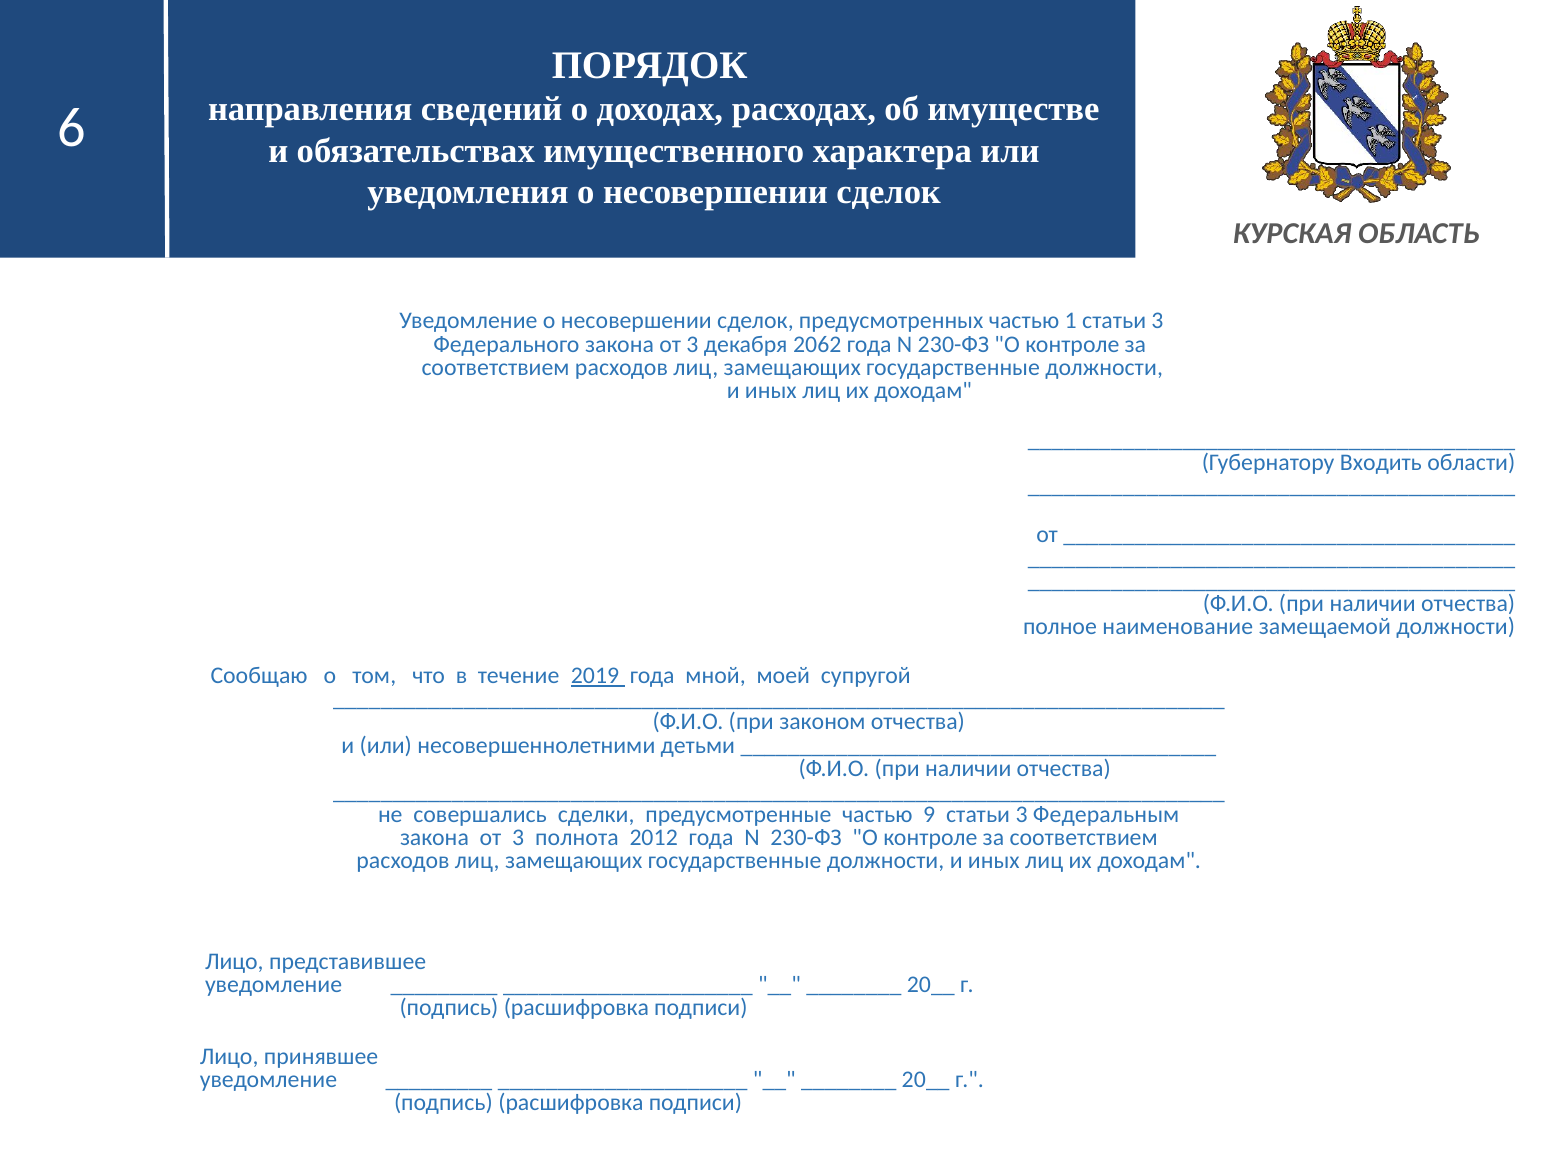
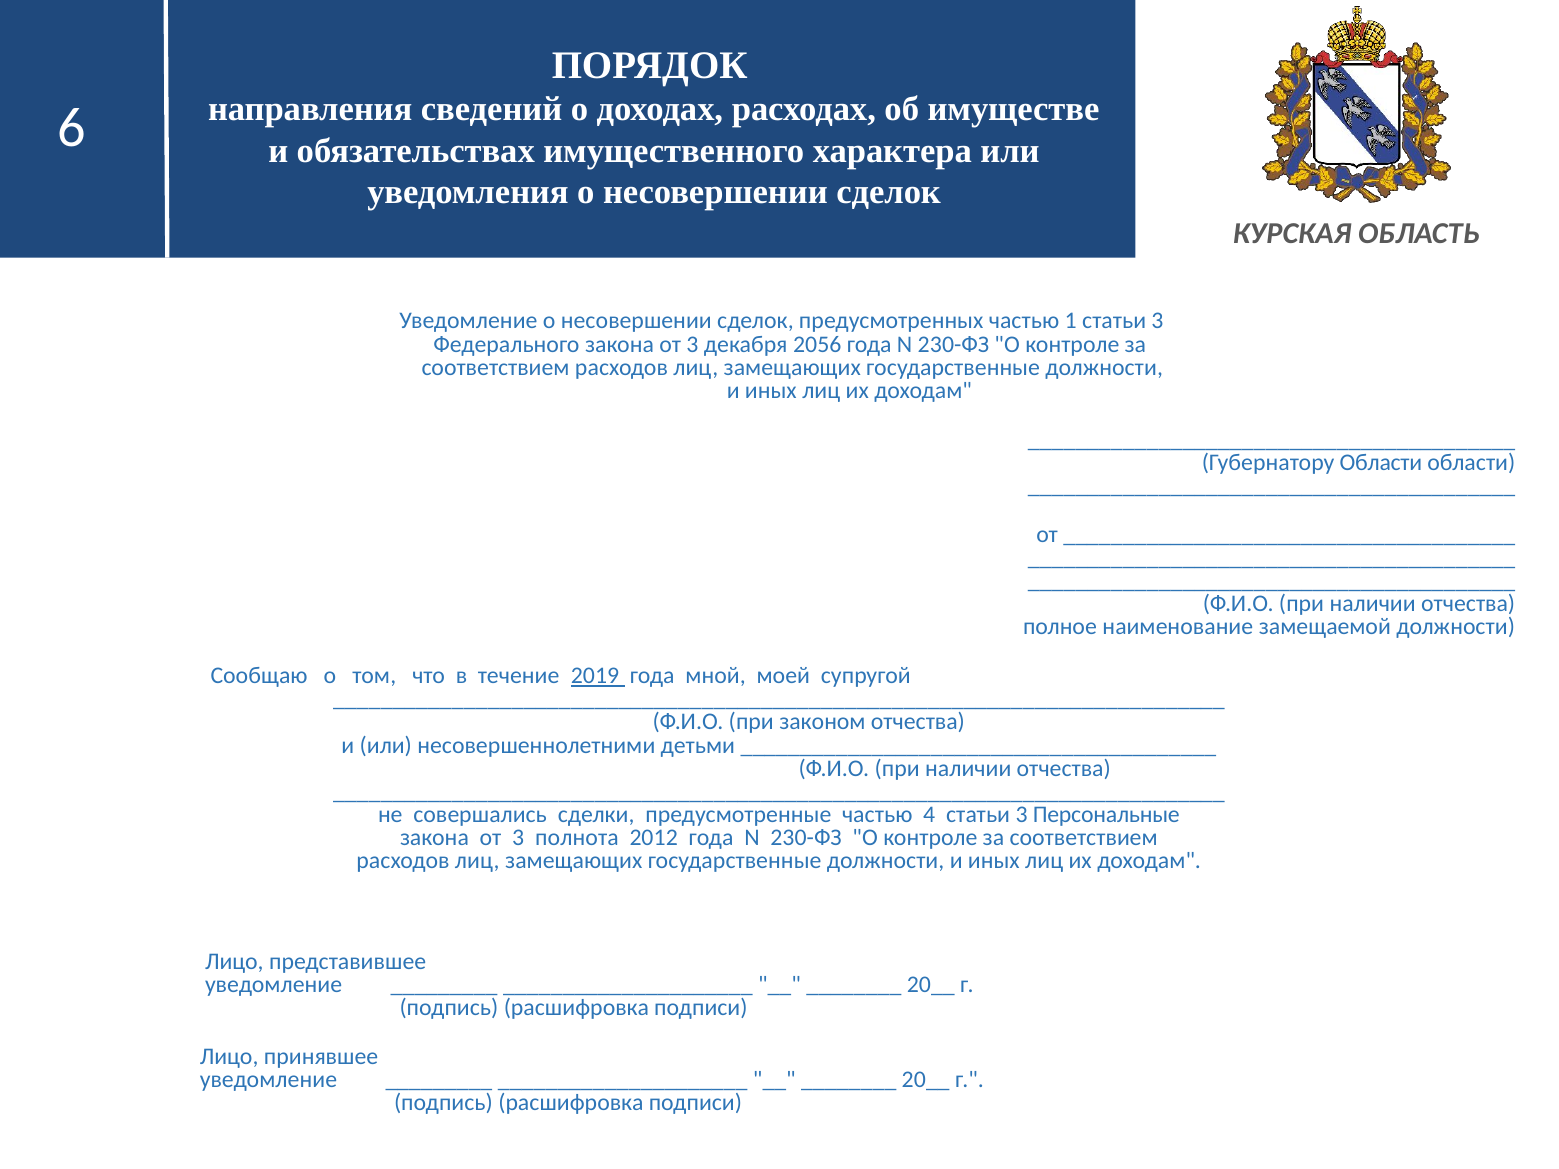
2062: 2062 -> 2056 (817, 344)
Губернатору Входить: Входить -> Области (1381, 463)
9: 9 -> 4 (929, 815)
Федеральным: Федеральным -> Персональные (1106, 815)
